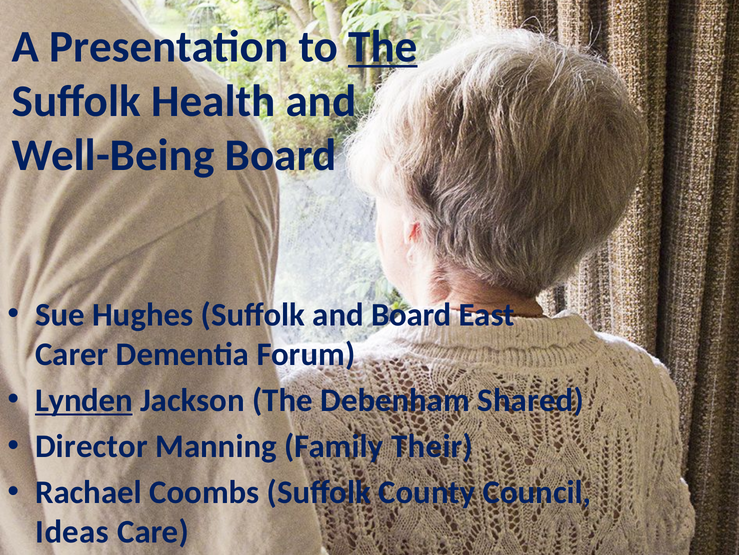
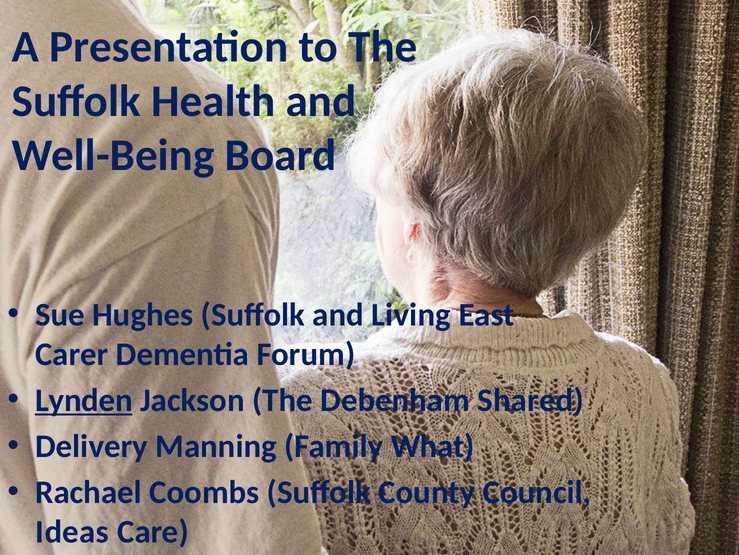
The underline: present -> none (383, 47)
and Board: Board -> Living (411, 314)
Director: Director -> Delivery (91, 446)
Their: Their -> What (432, 446)
